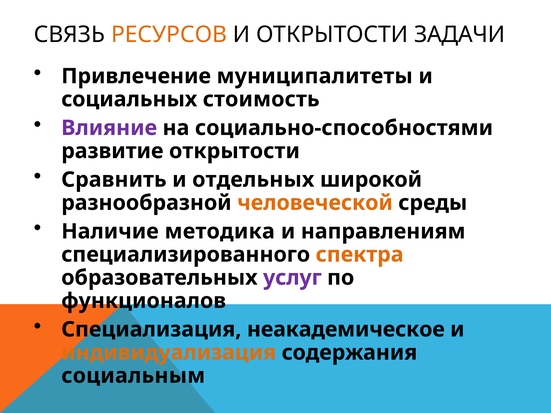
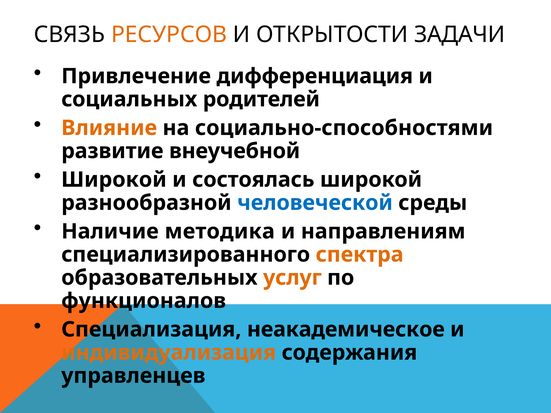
муниципалитеты: муниципалитеты -> дифференциация (315, 76)
стоимость: стоимость -> родителей (261, 99)
Влияние colour: purple -> orange (109, 128)
развитие открытости: открытости -> внеучебной (235, 151)
Сравнить: Сравнить -> Широкой (114, 180)
отдельных: отдельных -> состоялась (253, 180)
человеческой colour: orange -> blue (315, 203)
услуг colour: purple -> orange (292, 278)
социальным: социальным -> управленцев (133, 376)
